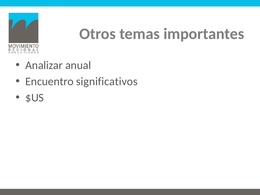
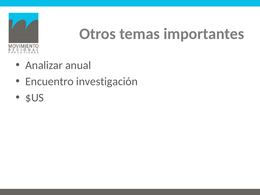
significativos: significativos -> investigación (107, 82)
